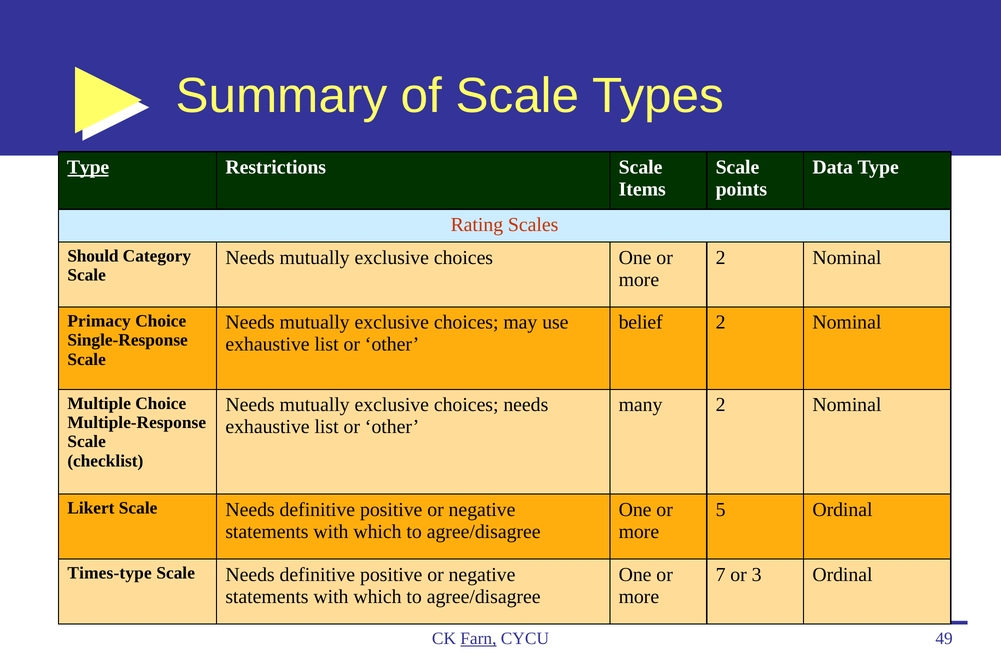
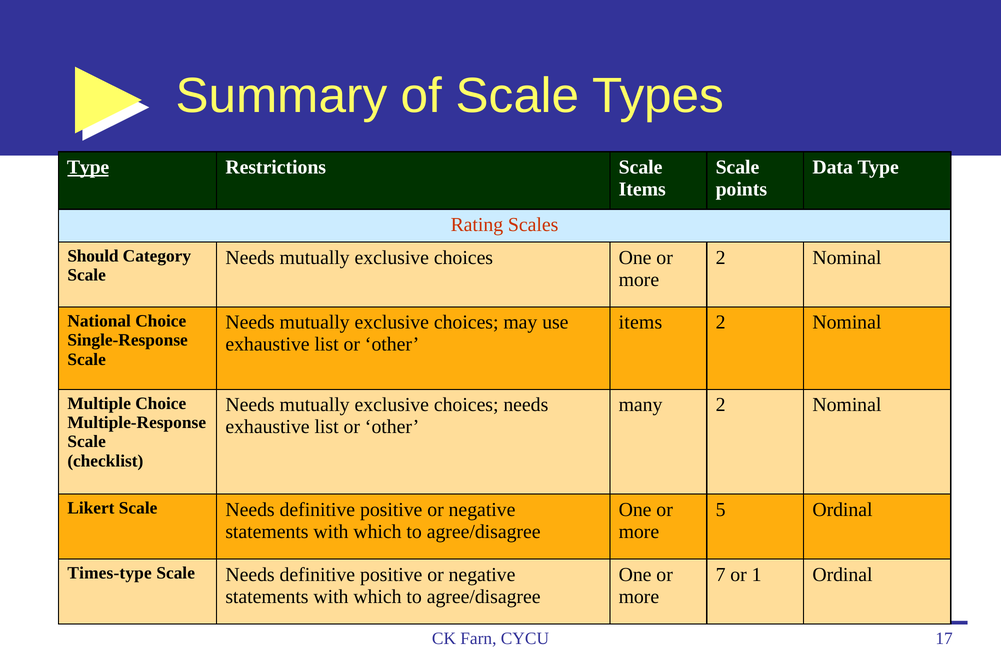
Primacy: Primacy -> National (99, 321)
belief: belief -> items (640, 322)
3: 3 -> 1 (757, 574)
Farn underline: present -> none (478, 639)
49: 49 -> 17 (944, 639)
